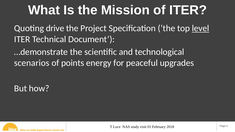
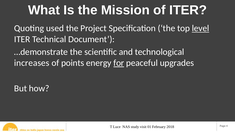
drive: drive -> used (55, 28)
scenarios: scenarios -> increases (32, 63)
for underline: none -> present (119, 63)
